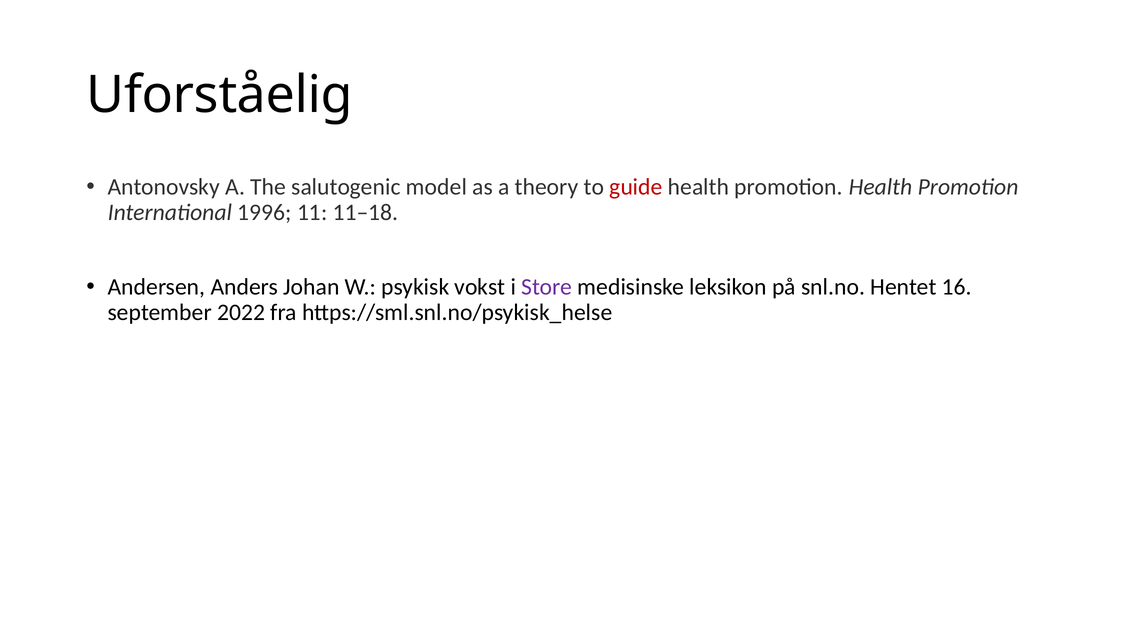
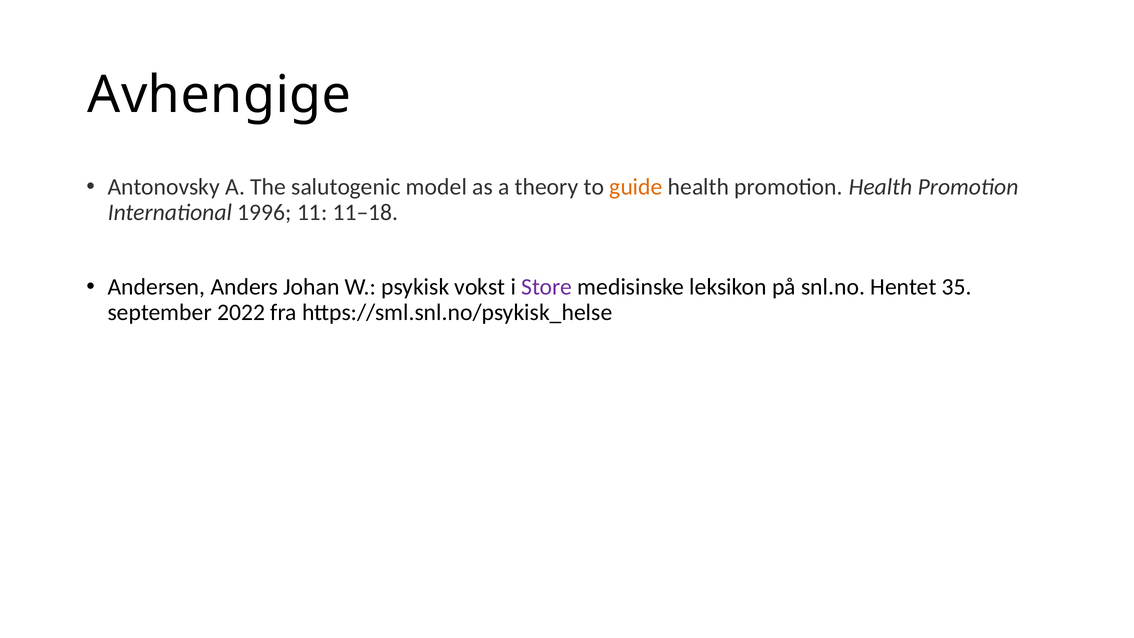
Uforståelig: Uforståelig -> Avhengige (219, 95)
guide colour: red -> orange (636, 187)
16: 16 -> 35 (957, 287)
